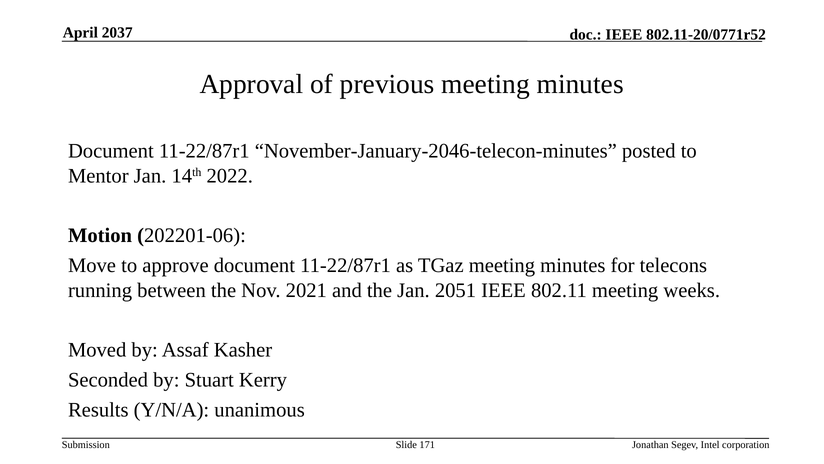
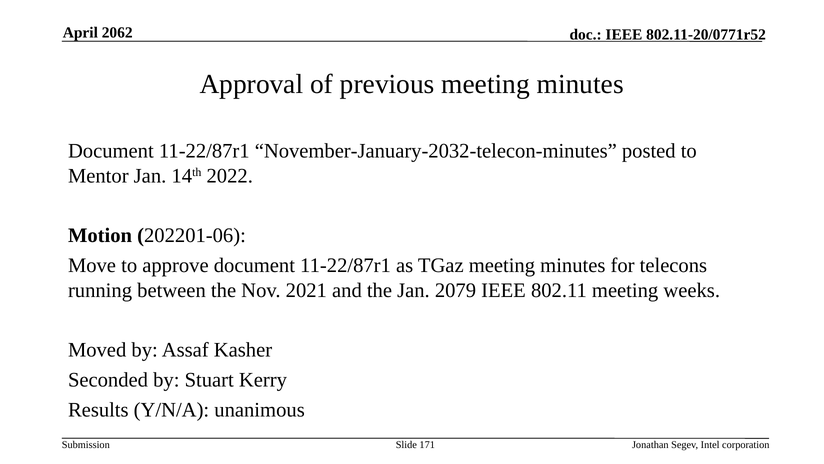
2037: 2037 -> 2062 (117, 33)
November-January-2046-telecon-minutes: November-January-2046-telecon-minutes -> November-January-2032-telecon-minutes (436, 151)
2051: 2051 -> 2079 (455, 290)
